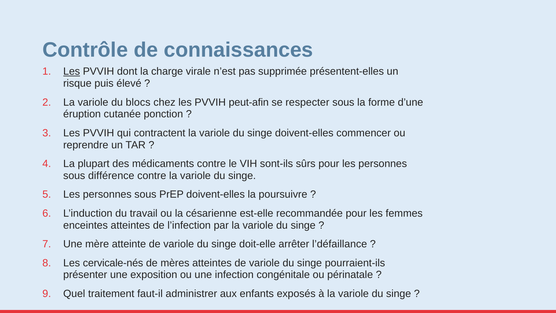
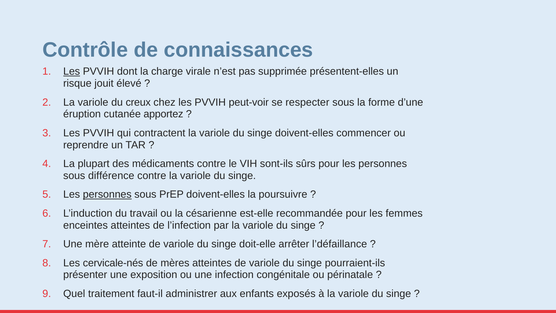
puis: puis -> jouit (104, 83)
blocs: blocs -> creux (138, 102)
peut-afin: peut-afin -> peut-voir (249, 102)
ponction: ponction -> apportez (163, 114)
personnes underline: none -> present (107, 194)
